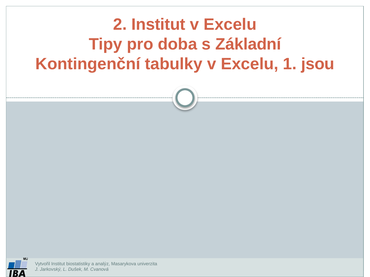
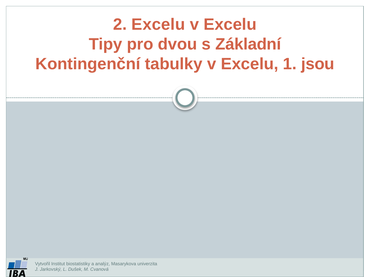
2 Institut: Institut -> Excelu (158, 25)
doba: doba -> dvou (178, 44)
